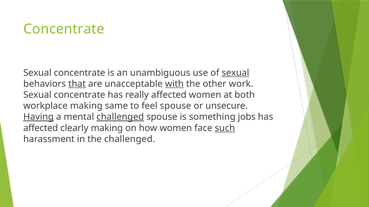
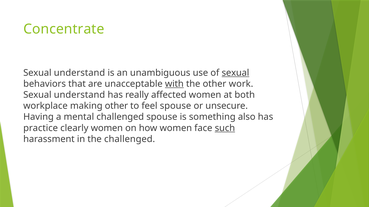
concentrate: concentrate -> understand (79, 73)
that underline: present -> none (77, 84)
concentrate: concentrate -> understand (79, 95)
making same: same -> other (116, 106)
Having underline: present -> none (38, 117)
challenged underline: present -> none (120, 117)
jobs: jobs -> also (247, 117)
affected: affected -> practice (41, 128)
clearly making: making -> women (107, 128)
